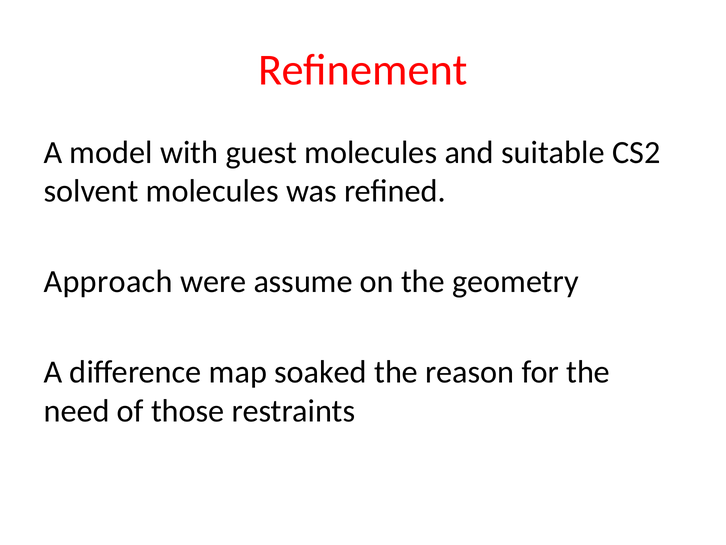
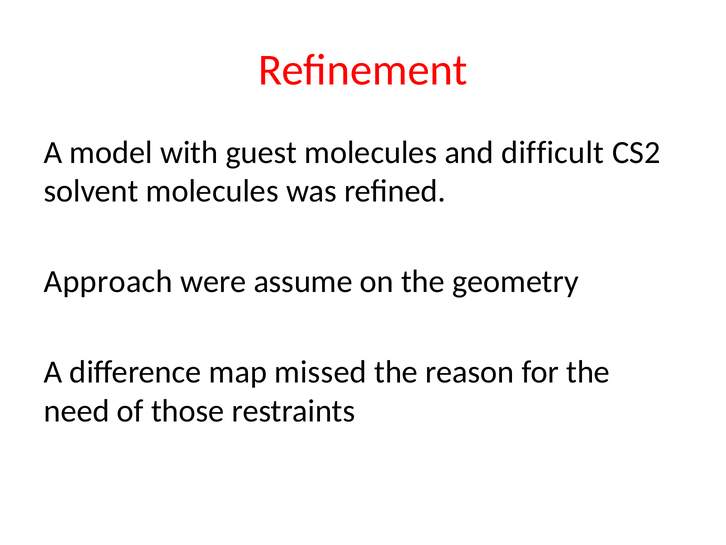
suitable: suitable -> difficult (553, 152)
soaked: soaked -> missed (321, 372)
